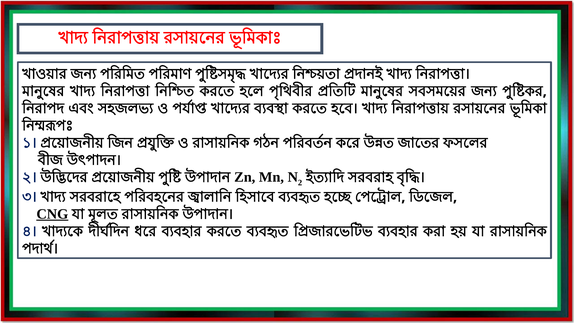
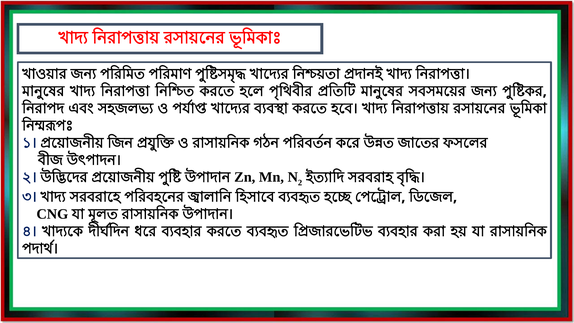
CNG underline: present -> none (52, 214)
